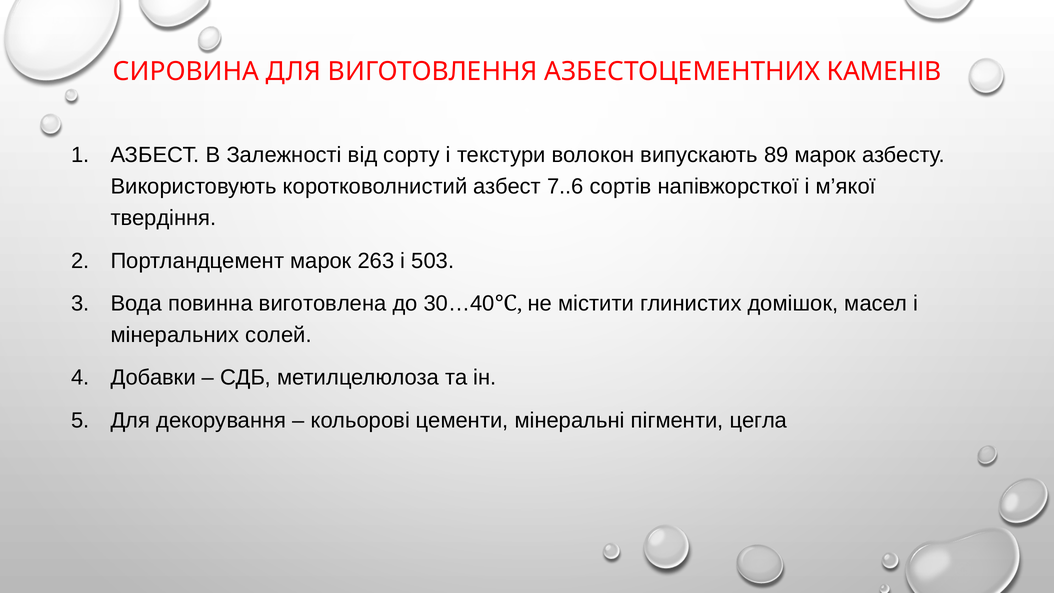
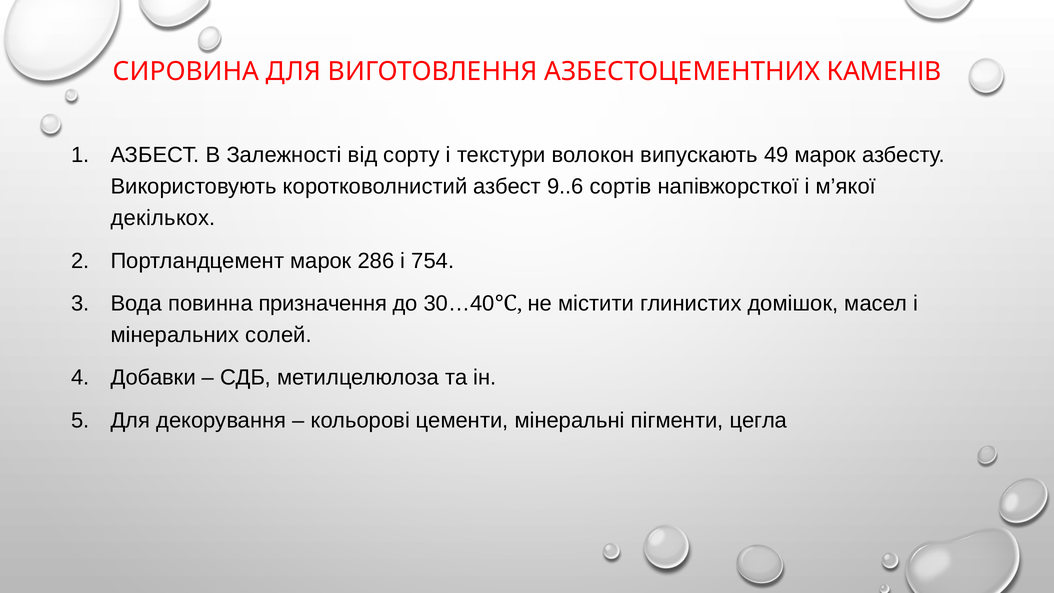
89: 89 -> 49 (776, 155)
7..6: 7..6 -> 9..6 (565, 187)
твердіння: твердіння -> декількох (163, 218)
263: 263 -> 286 (376, 261)
503: 503 -> 754 (433, 261)
виготовлена: виготовлена -> призначення (323, 303)
